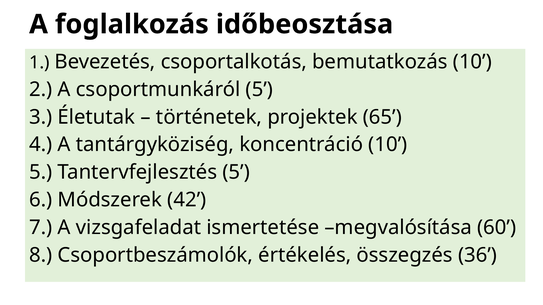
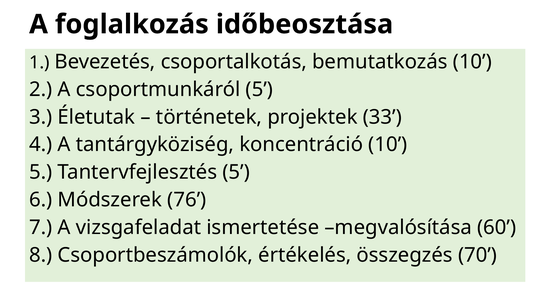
65: 65 -> 33 (382, 117)
42: 42 -> 76 (187, 200)
36: 36 -> 70 (478, 255)
